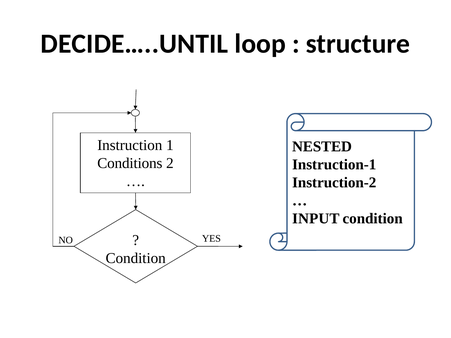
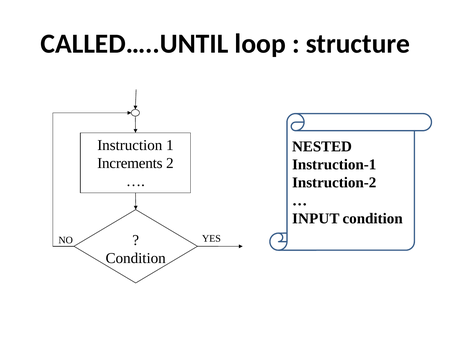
DECIDE…..UNTIL: DECIDE…..UNTIL -> CALLED…..UNTIL (135, 44)
Conditions: Conditions -> Increments (130, 163)
